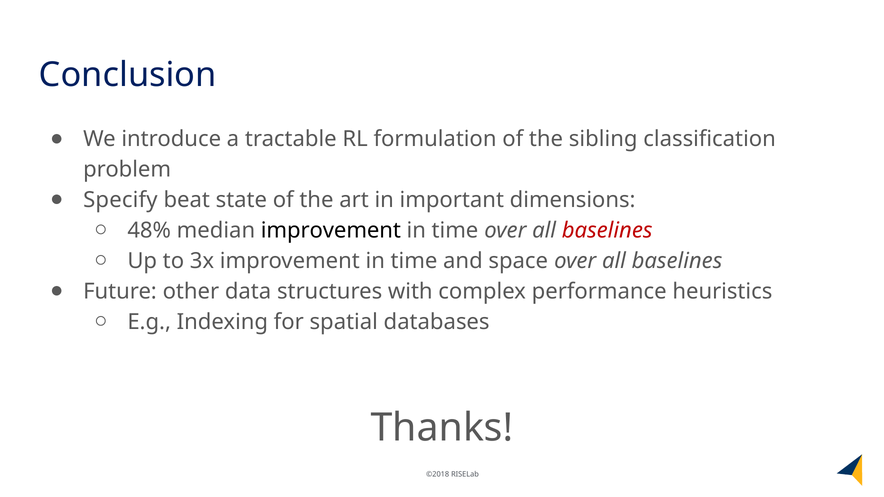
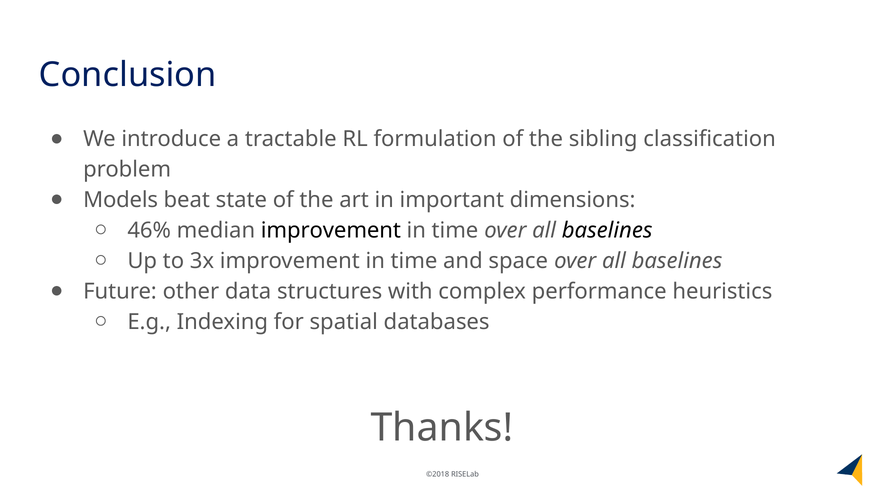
Specify: Specify -> Models (121, 200)
48%: 48% -> 46% (149, 230)
baselines colour: red -> black (607, 230)
